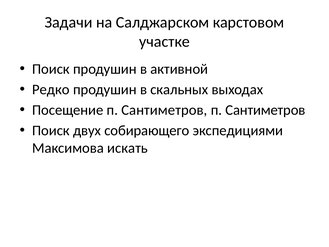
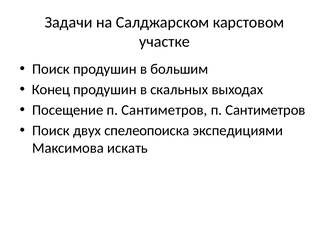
активной: активной -> большим (179, 69)
Редко: Редко -> Конец (51, 89)
собирающего: собирающего -> спелеопоиска (147, 130)
